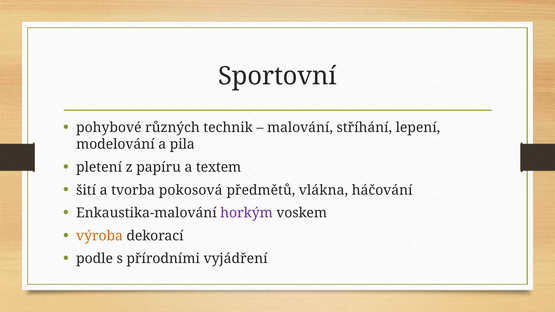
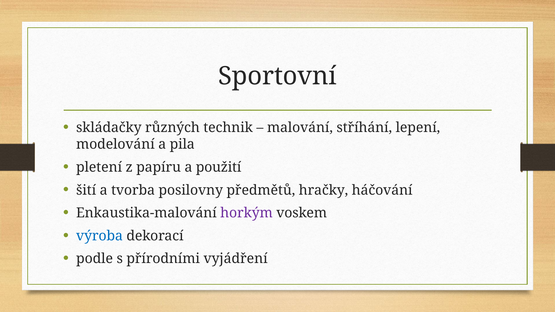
pohybové: pohybové -> skládačky (109, 128)
textem: textem -> použití (219, 167)
pokosová: pokosová -> posilovny (191, 190)
vlákna: vlákna -> hračky (324, 190)
výroba colour: orange -> blue (100, 236)
